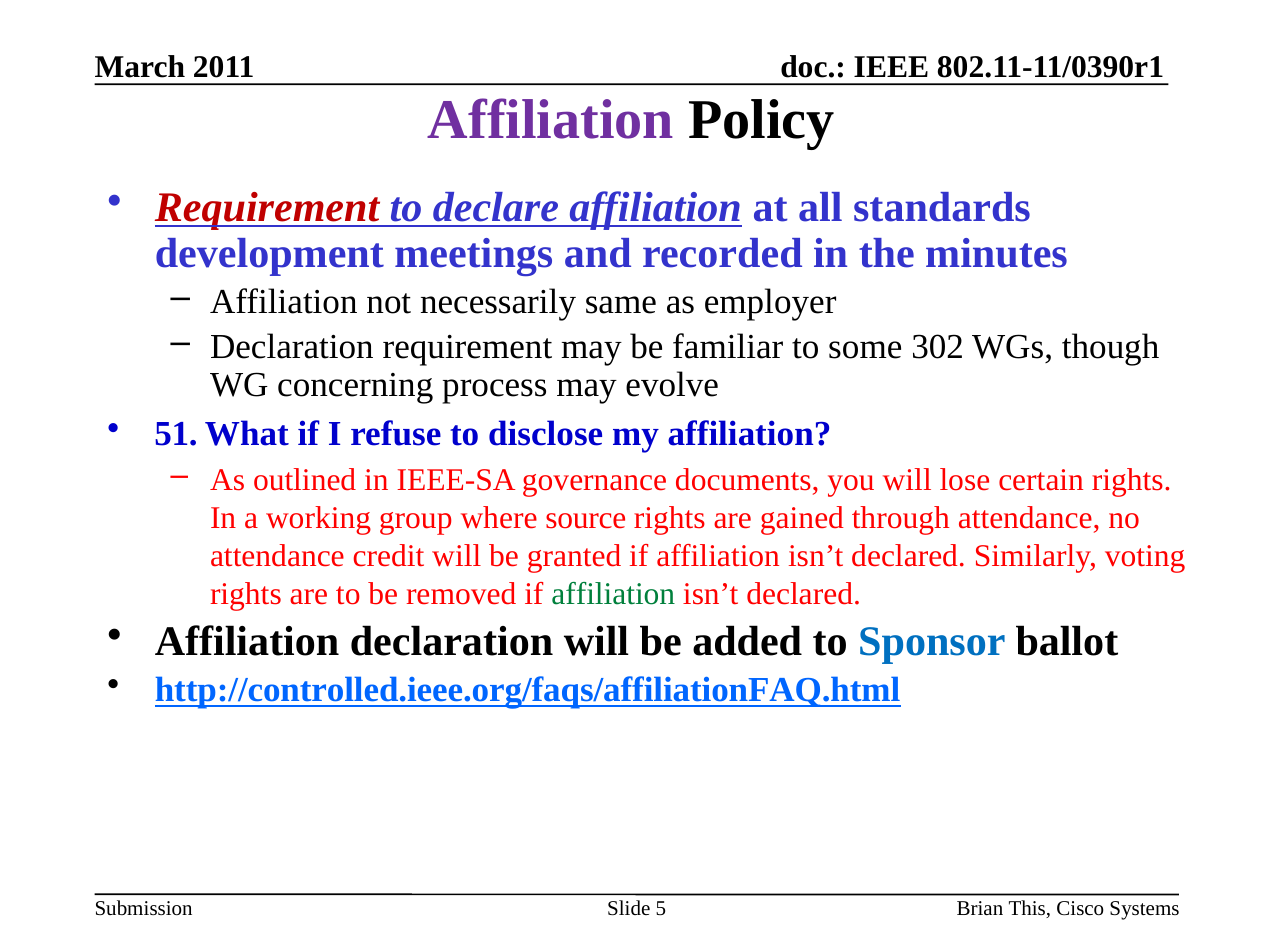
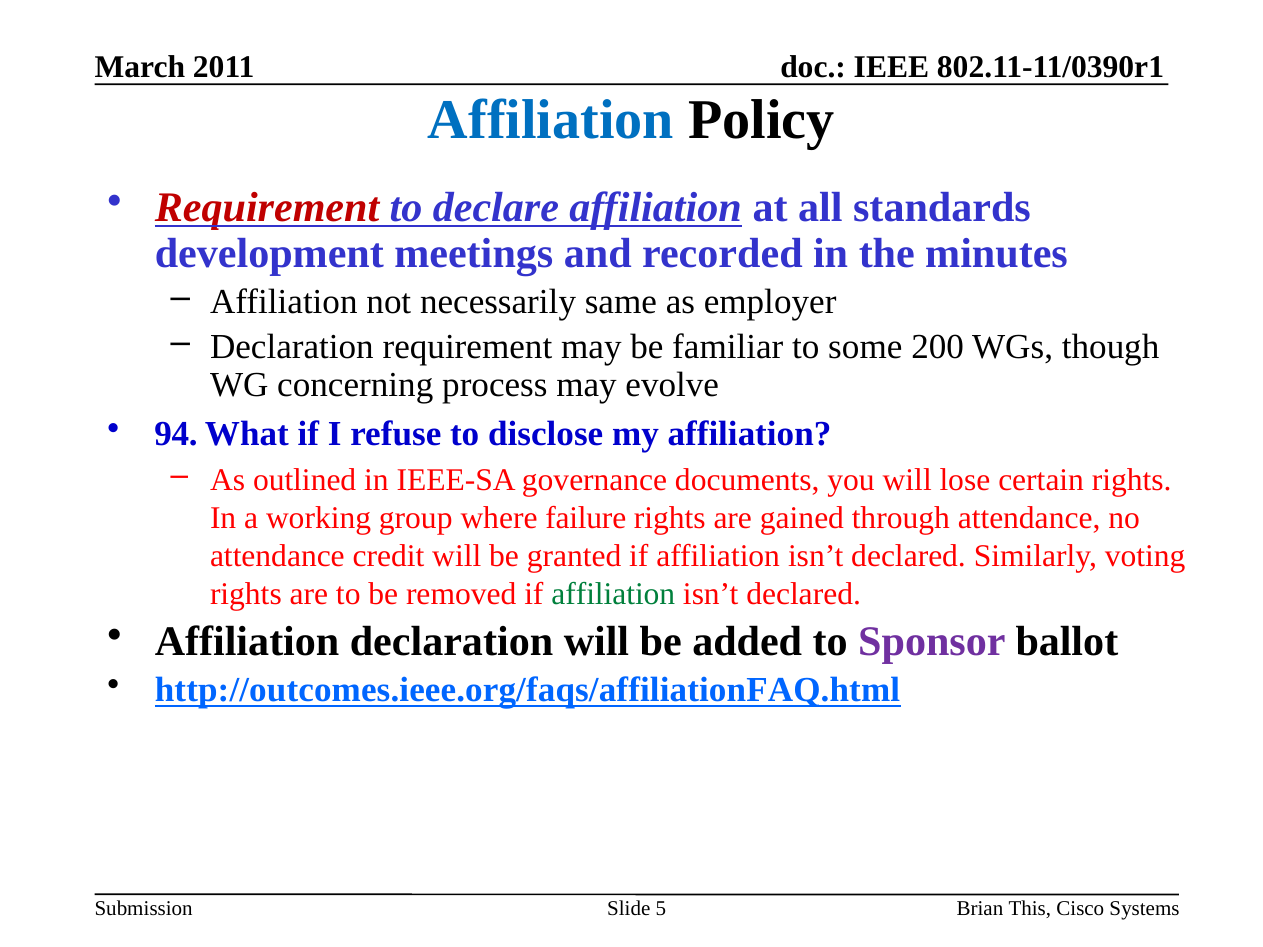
Affiliation colour: purple -> blue (551, 120)
302: 302 -> 200 (938, 347)
51: 51 -> 94 (176, 434)
source: source -> failure (586, 518)
Sponsor colour: blue -> purple (932, 642)
http://controlled.ieee.org/faqs/affiliationFAQ.html: http://controlled.ieee.org/faqs/affiliationFAQ.html -> http://outcomes.ieee.org/faqs/affiliationFAQ.html (527, 690)
